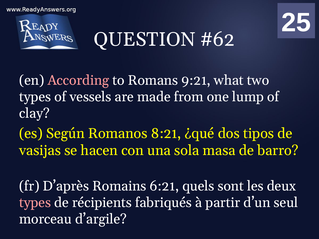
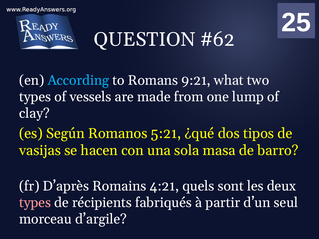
According colour: pink -> light blue (78, 80)
8:21: 8:21 -> 5:21 (166, 134)
6:21: 6:21 -> 4:21 (164, 186)
